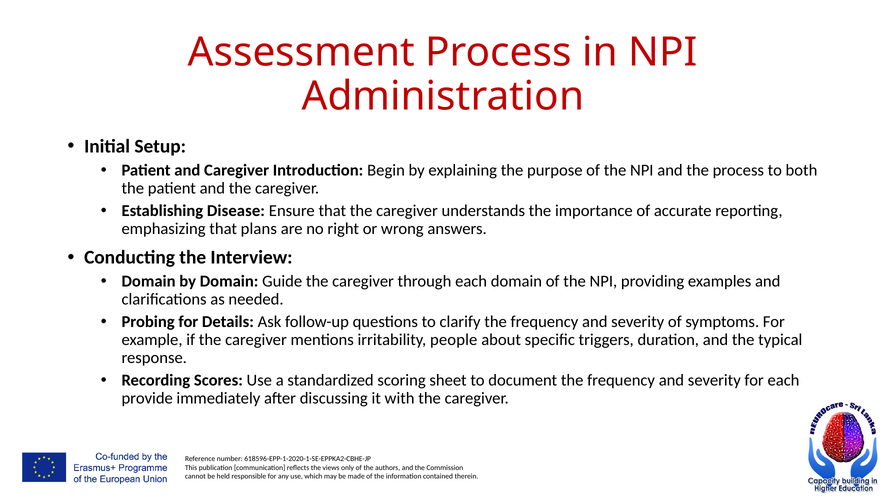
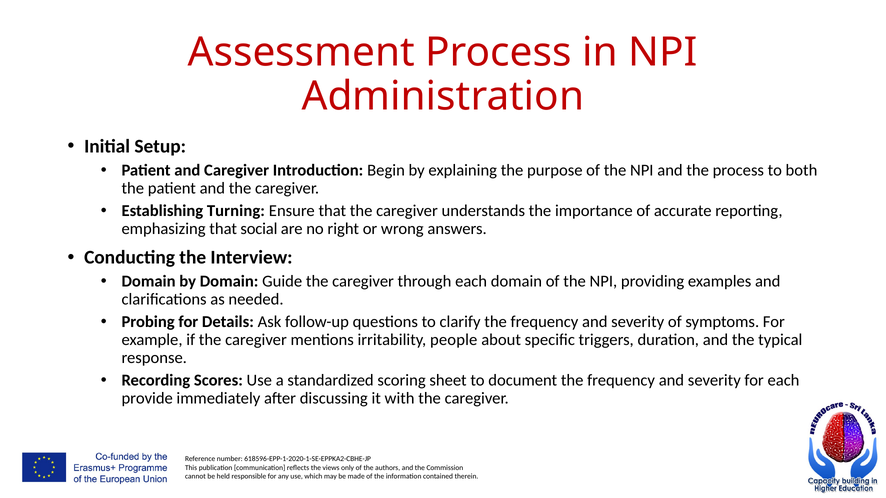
Disease: Disease -> Turning (236, 211)
plans: plans -> social (259, 229)
